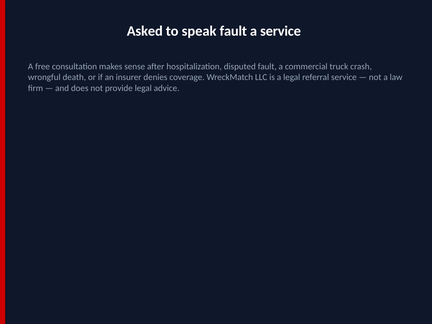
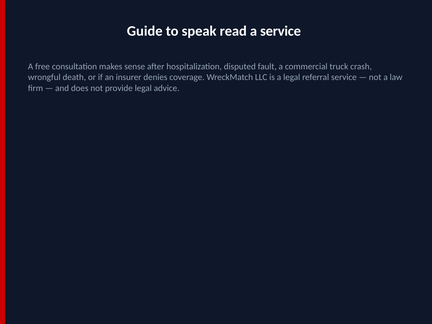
Asked: Asked -> Guide (145, 31)
speak fault: fault -> read (233, 31)
